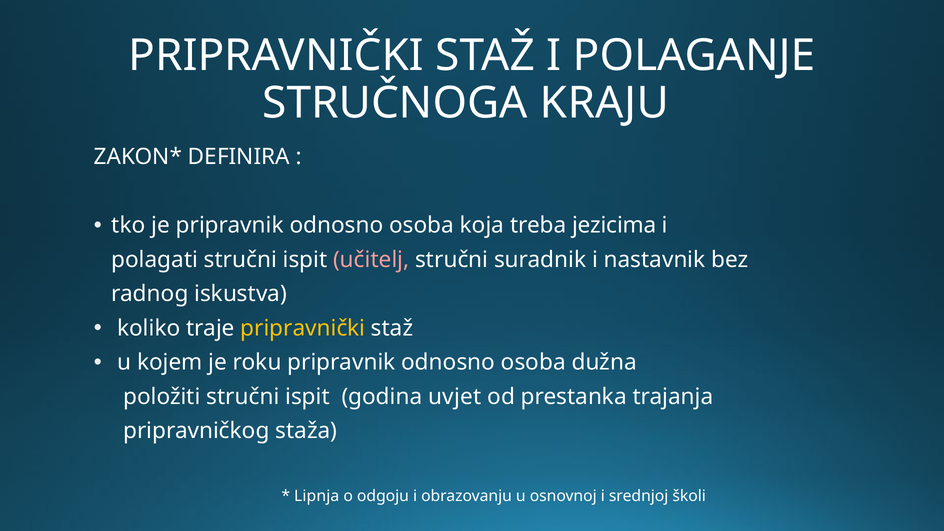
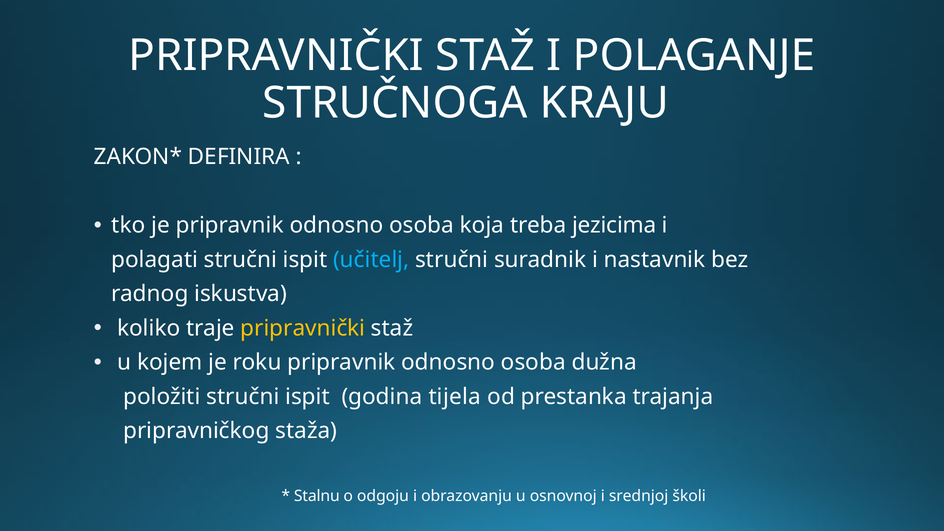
učitelj colour: pink -> light blue (371, 260)
uvjet: uvjet -> tijela (455, 397)
Lipnja: Lipnja -> Stalnu (317, 496)
